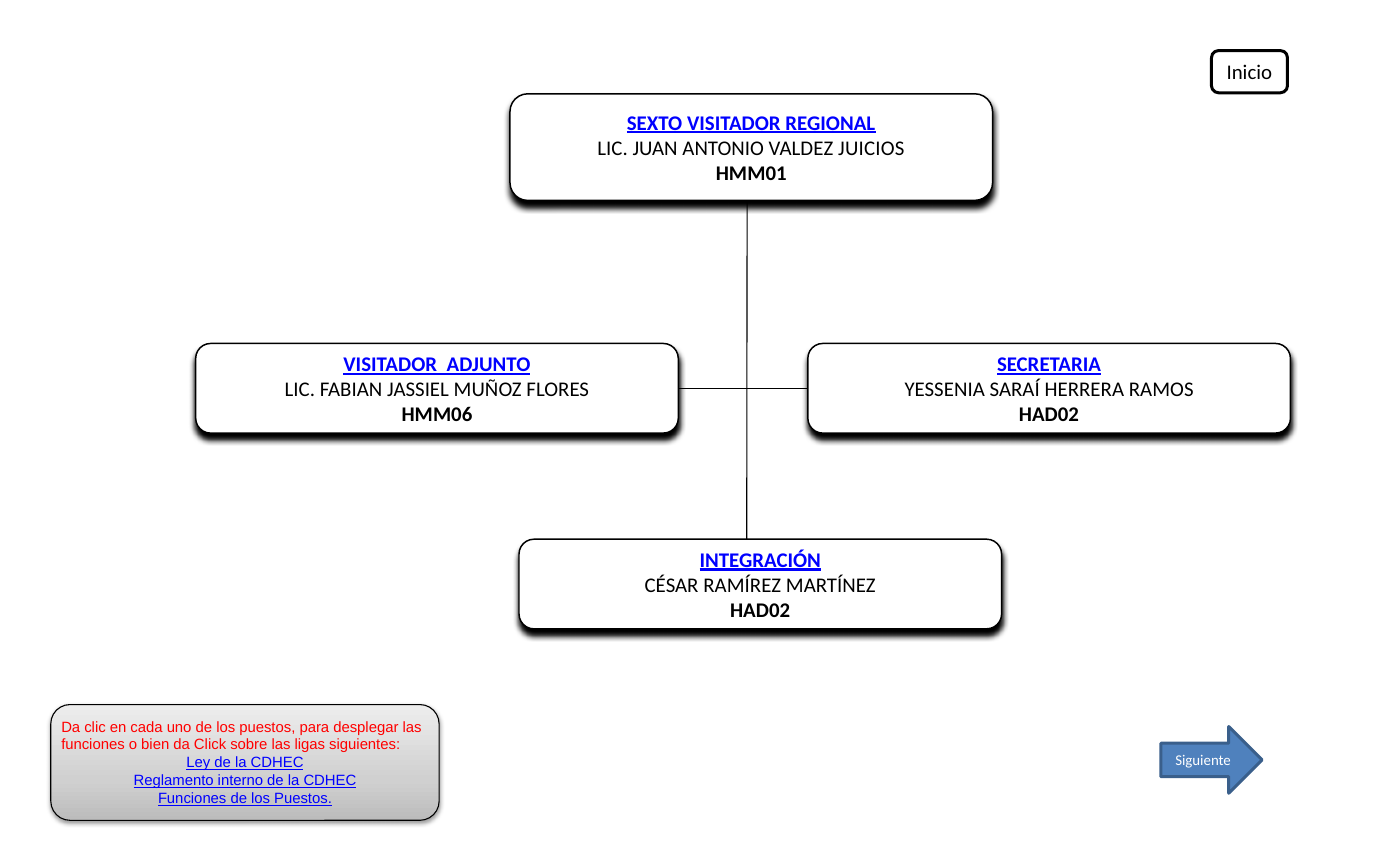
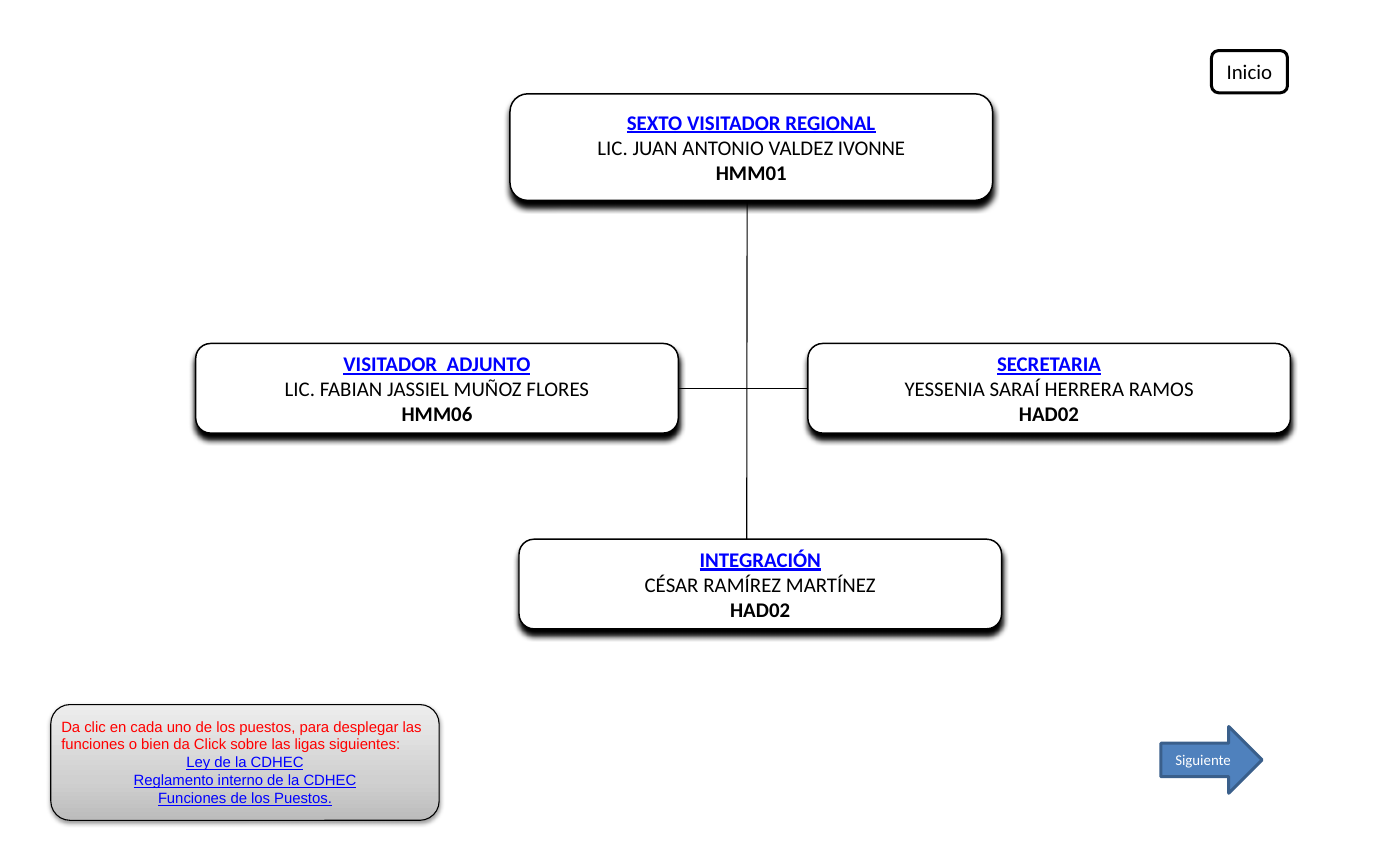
JUICIOS: JUICIOS -> IVONNE (872, 149)
